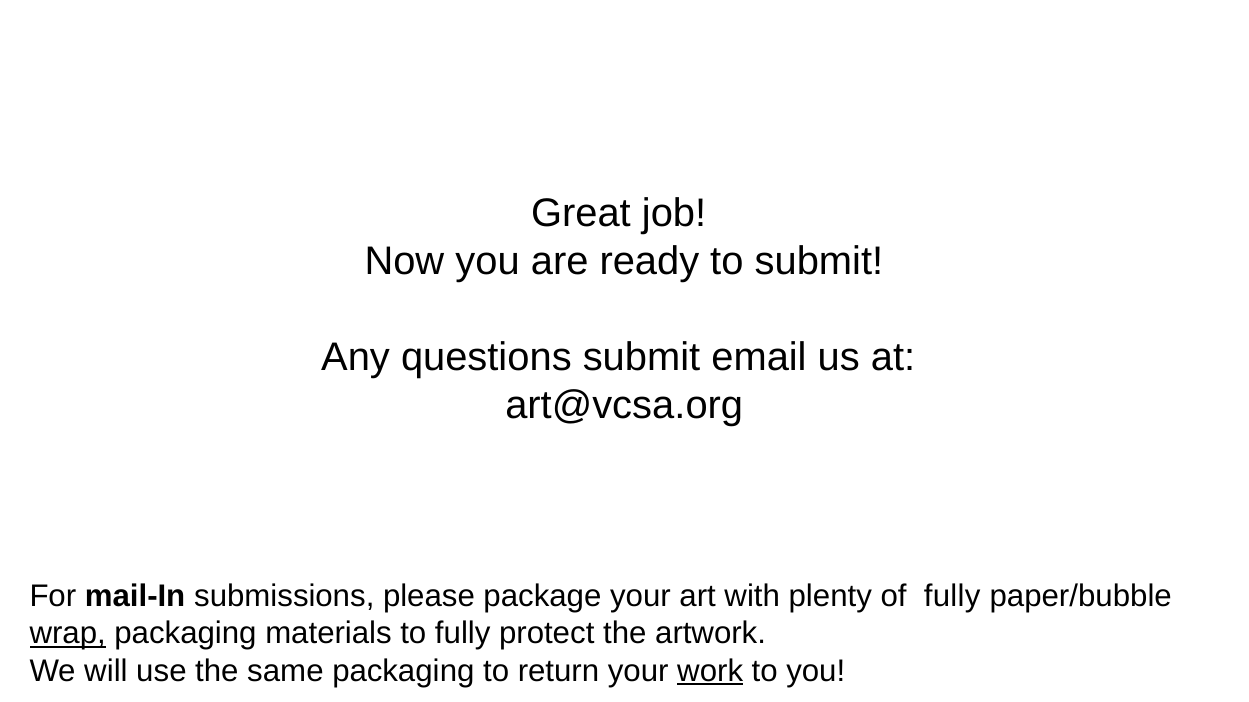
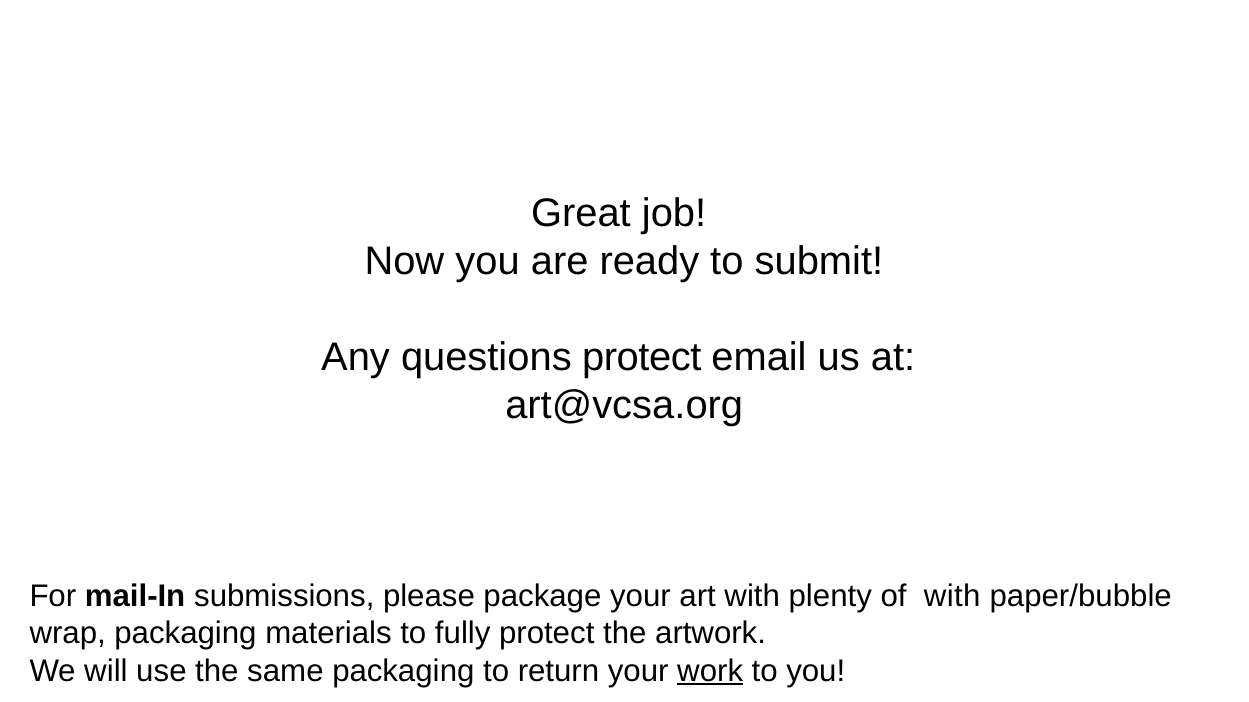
questions submit: submit -> protect (642, 357)
of fully: fully -> with (952, 596)
wrap underline: present -> none (68, 634)
